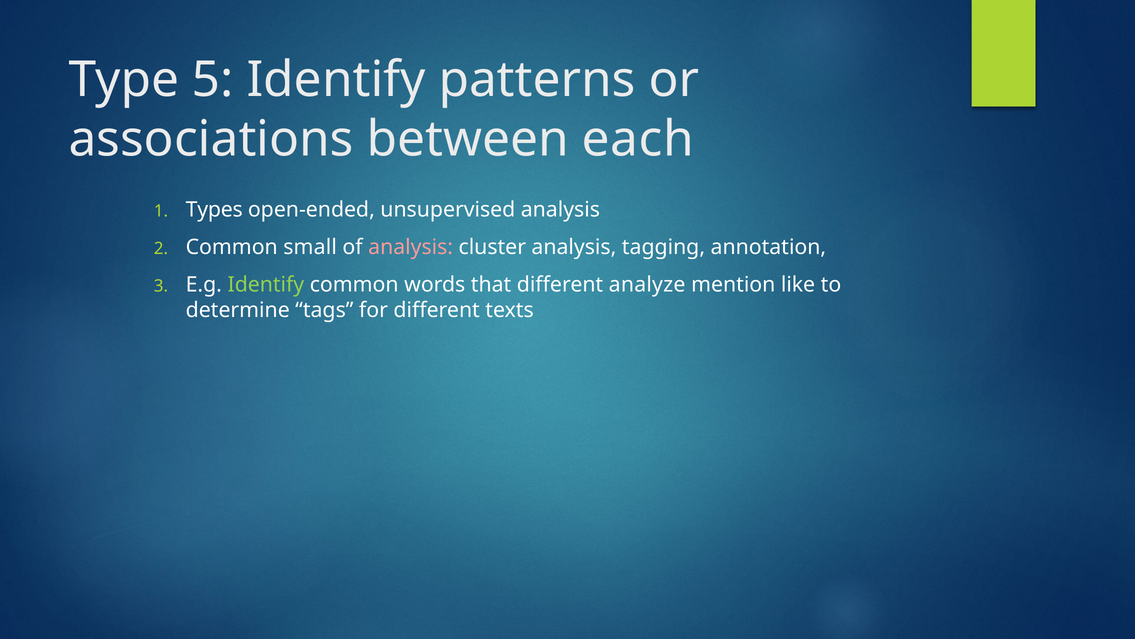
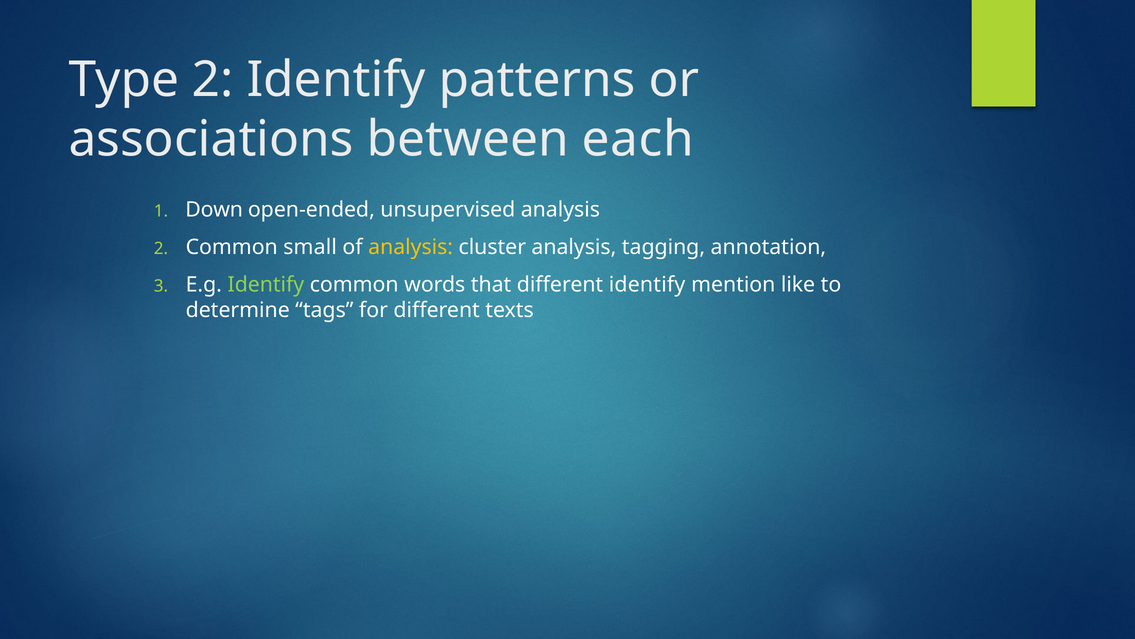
Type 5: 5 -> 2 (213, 80)
Types: Types -> Down (214, 210)
analysis colour: pink -> yellow (411, 247)
different analyze: analyze -> identify (647, 284)
